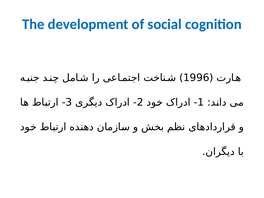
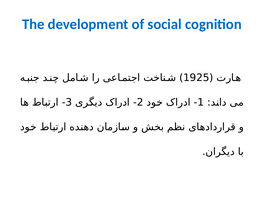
1996: 1996 -> 1925 (196, 78)
